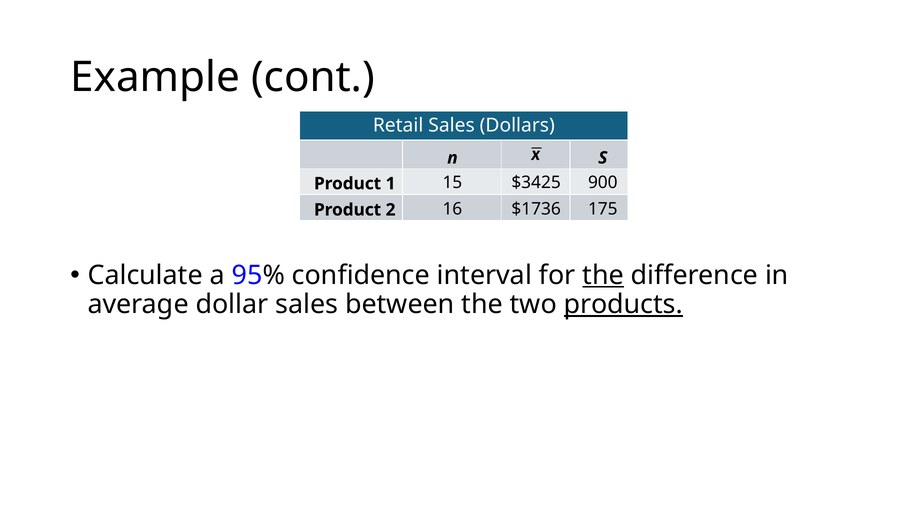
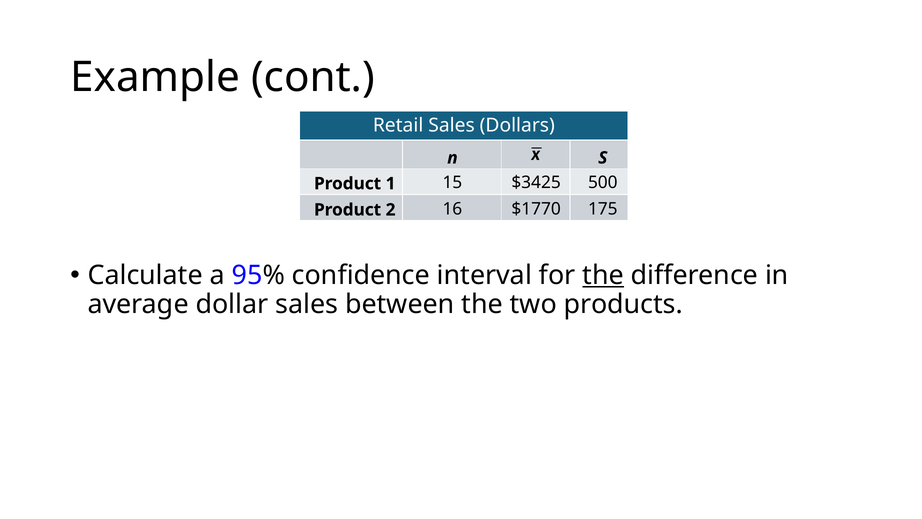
900: 900 -> 500 (603, 182)
$1736: $1736 -> $1770 (536, 209)
products underline: present -> none (623, 304)
